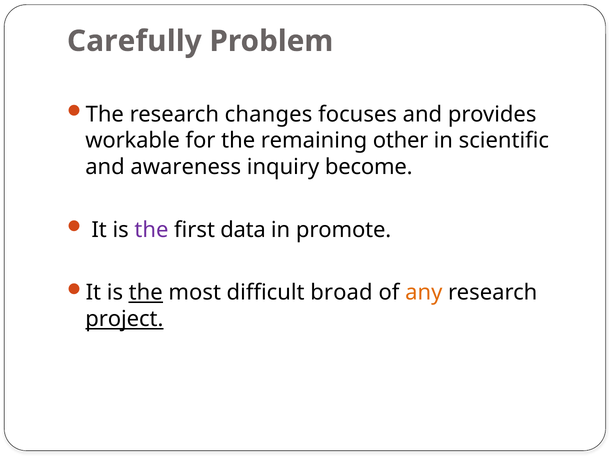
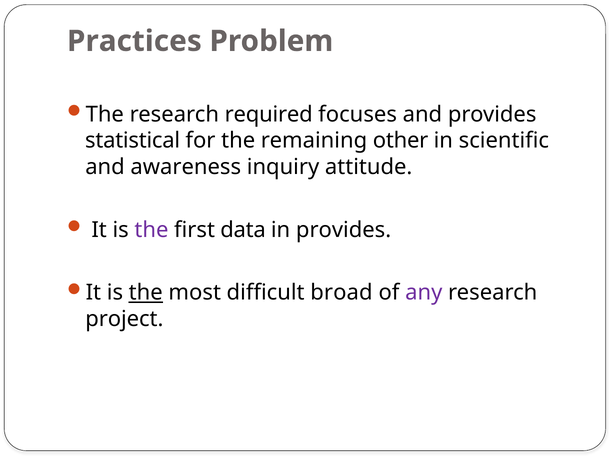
Carefully: Carefully -> Practices (134, 41)
changes: changes -> required (269, 114)
workable: workable -> statistical (133, 141)
become: become -> attitude (369, 167)
in promote: promote -> provides (344, 230)
any colour: orange -> purple (424, 293)
project underline: present -> none (124, 320)
